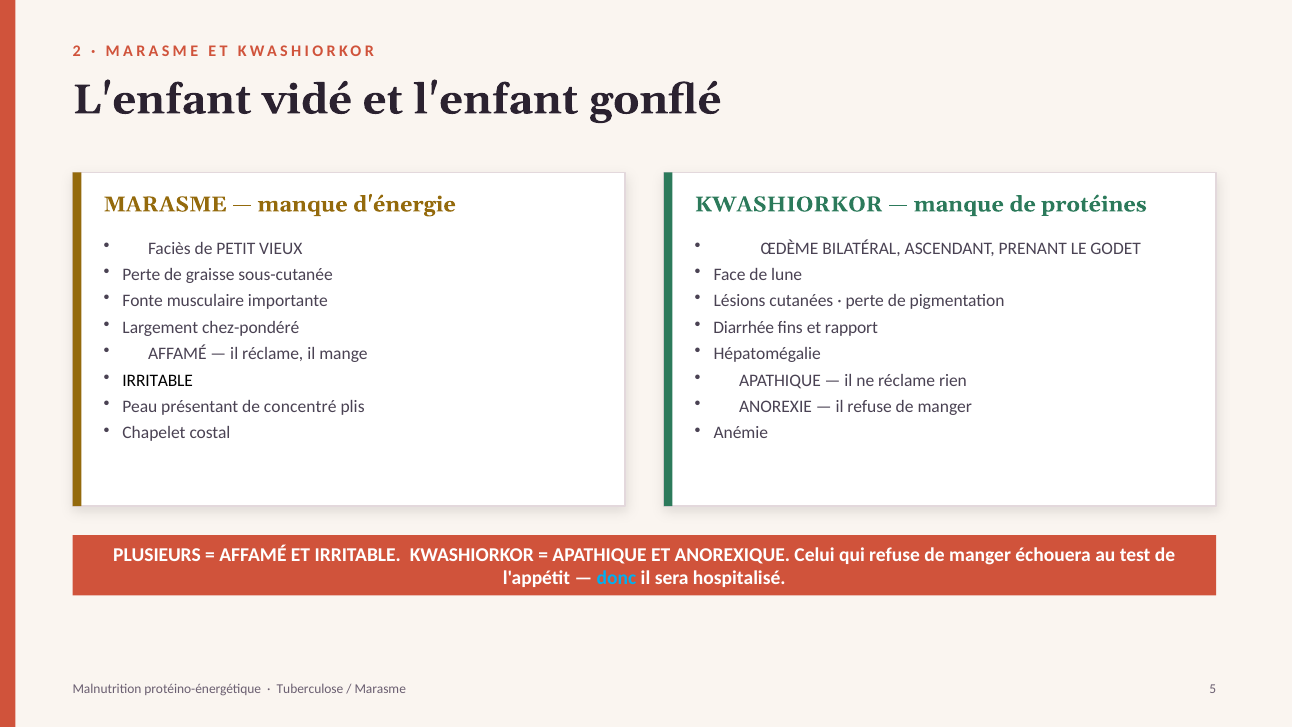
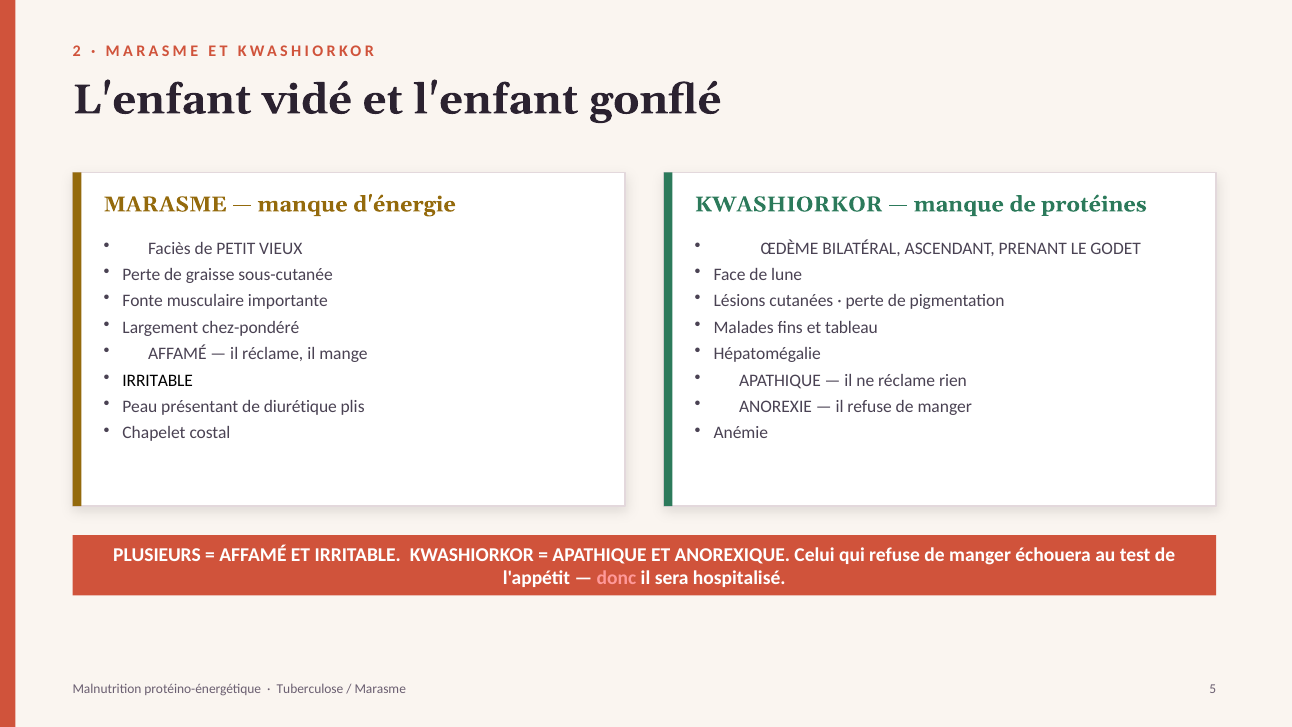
Diarrhée: Diarrhée -> Malades (744, 327)
rapport: rapport -> tableau (851, 327)
concentré: concentré -> diurétique (300, 407)
donc colour: light blue -> pink (617, 578)
